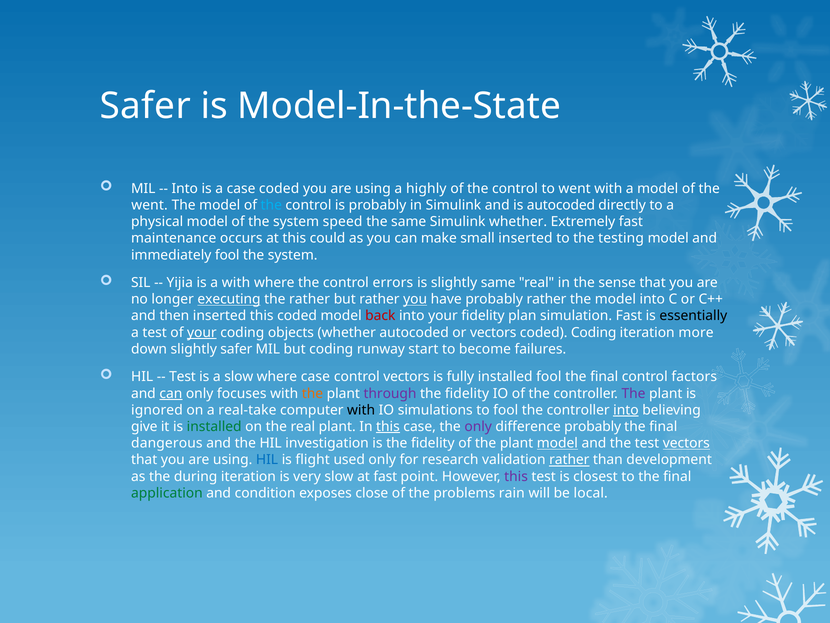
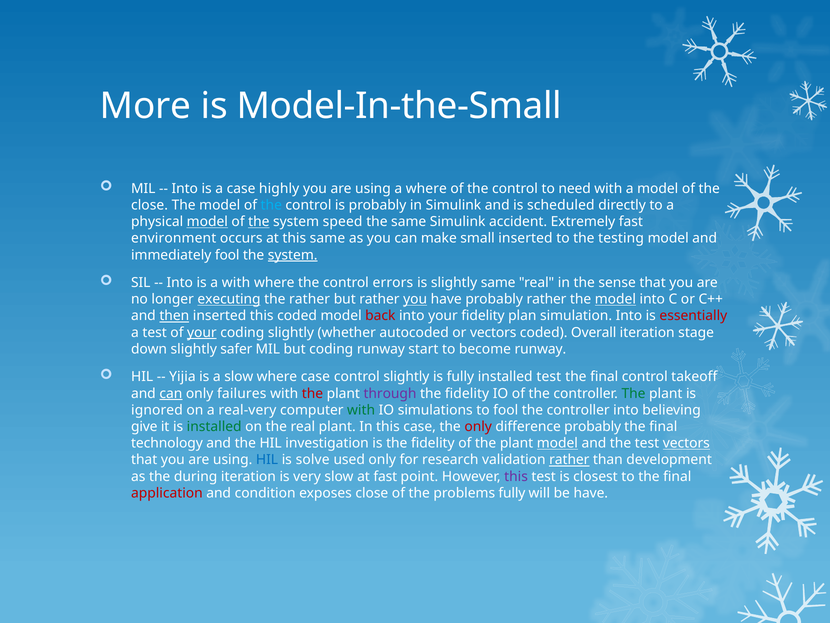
Safer: Safer -> More (146, 106)
Model-In-the-State: Model-In-the-State -> Model-In-the-Small (399, 106)
case coded: coded -> highly (279, 188)
a highly: highly -> where (426, 188)
to went: went -> need (575, 188)
went: went -> close (150, 205)
is autocoded: autocoded -> scheduled (561, 205)
model underline: none -> present (207, 222)
the underline: none -> present (259, 222)
Simulink whether: whether -> accident (518, 222)
maintenance: maintenance -> environment (174, 238)
this could: could -> same (327, 238)
system underline: none -> present (293, 255)
Yijia: Yijia -> Into (180, 282)
model underline: none -> present (615, 299)
then underline: none -> present (174, 316)
simulation Fast: Fast -> Into (629, 316)
essentially colour: black -> red (693, 316)
coding objects: objects -> slightly (291, 332)
coded Coding: Coding -> Overall (594, 332)
more: more -> stage (696, 332)
become failures: failures -> runway (540, 349)
Test: Test -> Yijia (182, 377)
control vectors: vectors -> slightly (406, 377)
installed fool: fool -> test (549, 377)
factors: factors -> takeoff (694, 377)
focuses: focuses -> failures (242, 393)
the colour: orange -> red (312, 393)
The colour: purple -> green (634, 393)
real-take: real-take -> real-very (247, 410)
with colour: black -> green (361, 410)
into underline: present -> none (626, 410)
this underline: present -> none (388, 426)
only colour: purple -> red (478, 426)
dangerous: dangerous -> technology (167, 443)
flight: flight -> solve (313, 460)
application colour: green -> red (167, 493)
problems rain: rain -> fully (512, 493)
be local: local -> have (591, 493)
